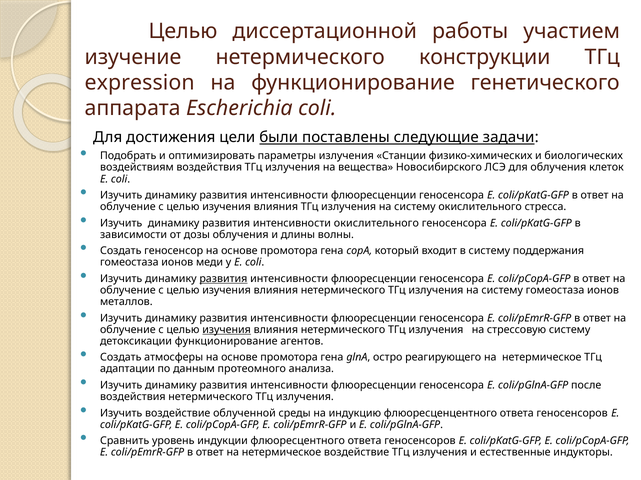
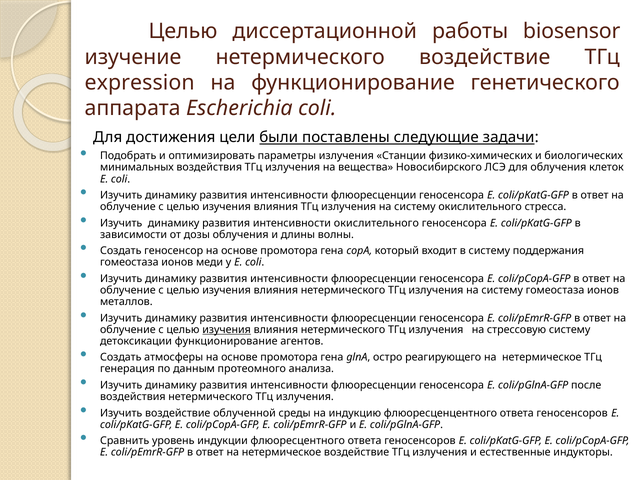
участием: участием -> biosensor (572, 31)
нетермического конструкции: конструкции -> воздействие (485, 57)
воздействиям: воздействиям -> минимальных (137, 168)
развития underline: present -> none (223, 279)
адаптации: адаптации -> генерация (127, 369)
